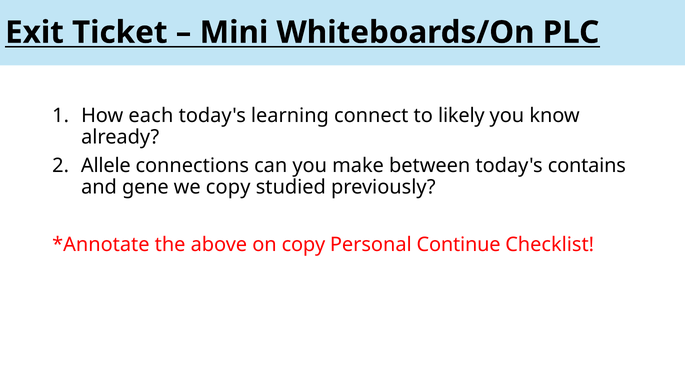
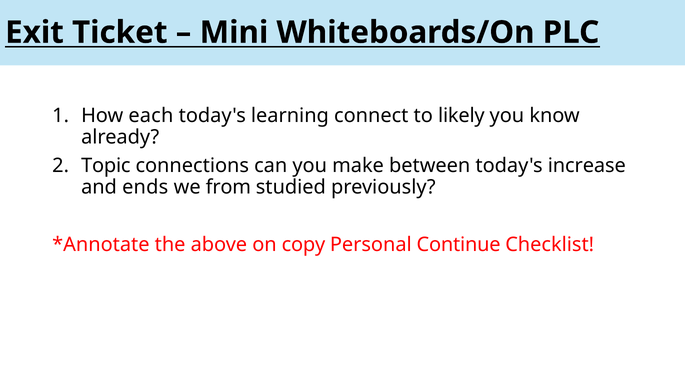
Allele: Allele -> Topic (106, 166)
contains: contains -> increase (587, 166)
gene: gene -> ends (145, 188)
we copy: copy -> from (228, 188)
